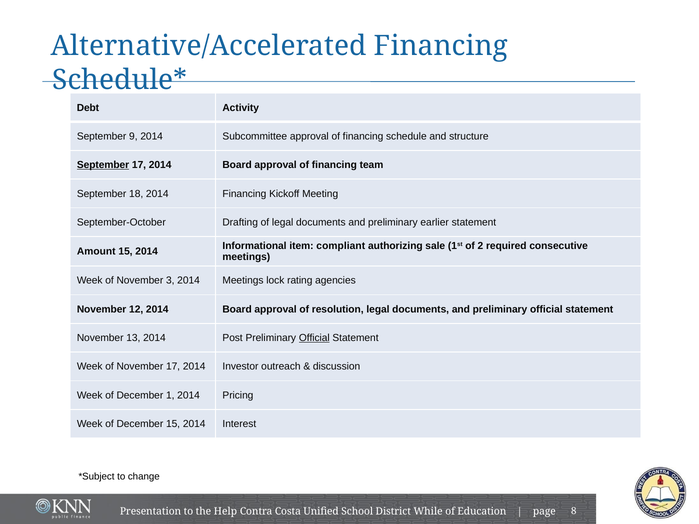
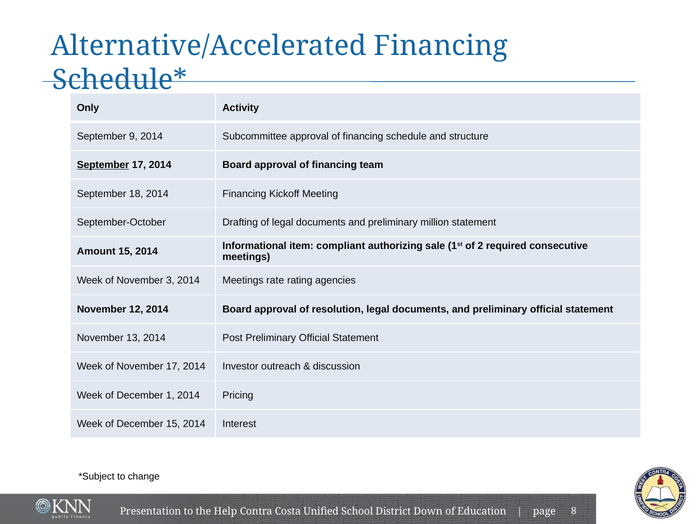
Debt: Debt -> Only (88, 108)
earlier: earlier -> million (435, 222)
lock: lock -> rate (275, 281)
Official underline: present -> none (314, 338)
While: While -> Down (428, 512)
